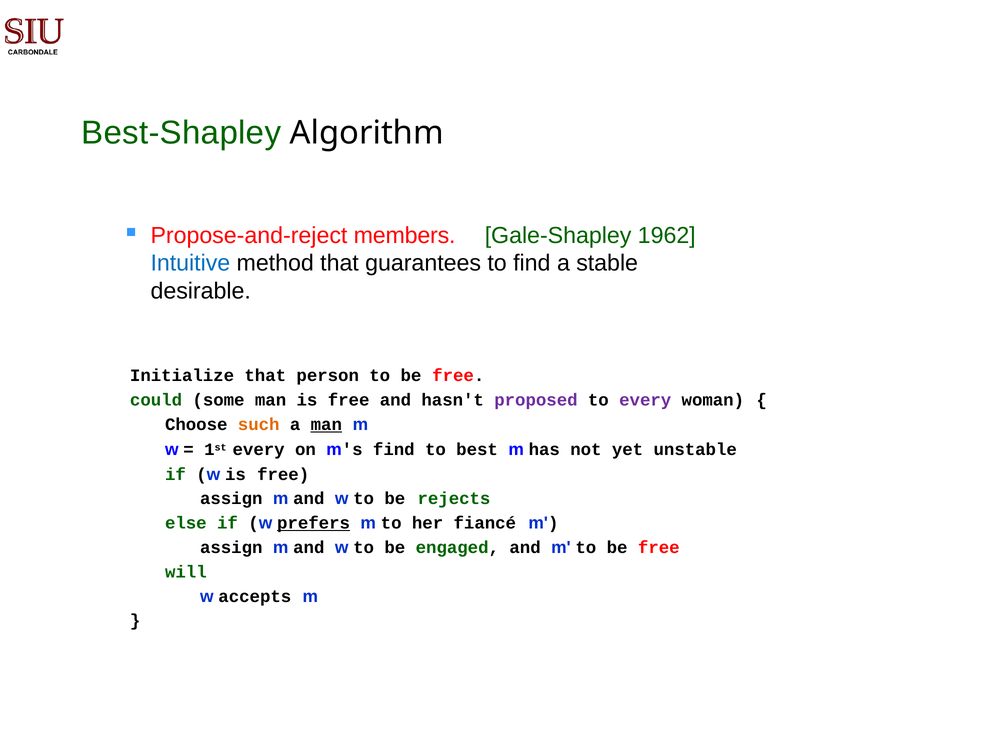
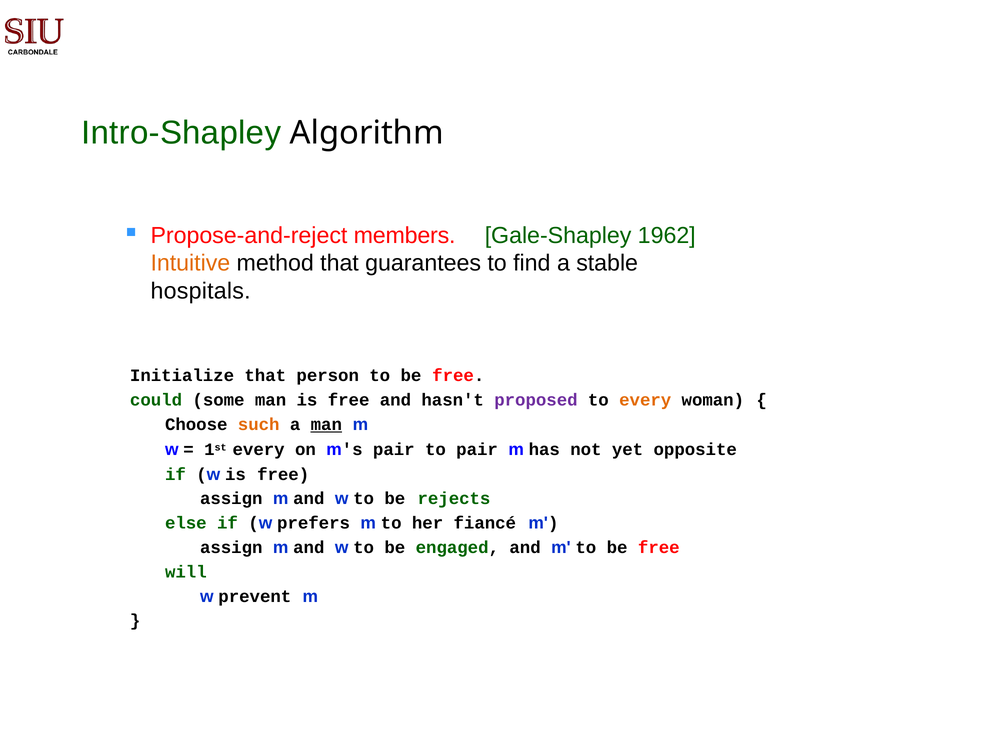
Best-Shapley: Best-Shapley -> Intro-Shapley (181, 133)
Intuitive colour: blue -> orange (190, 263)
desirable: desirable -> hospitals (201, 291)
every colour: purple -> orange (645, 400)
m's find: find -> pair (394, 450)
to best: best -> pair (477, 450)
unstable: unstable -> opposite (695, 450)
prefers underline: present -> none (314, 523)
accepts: accepts -> prevent (255, 597)
